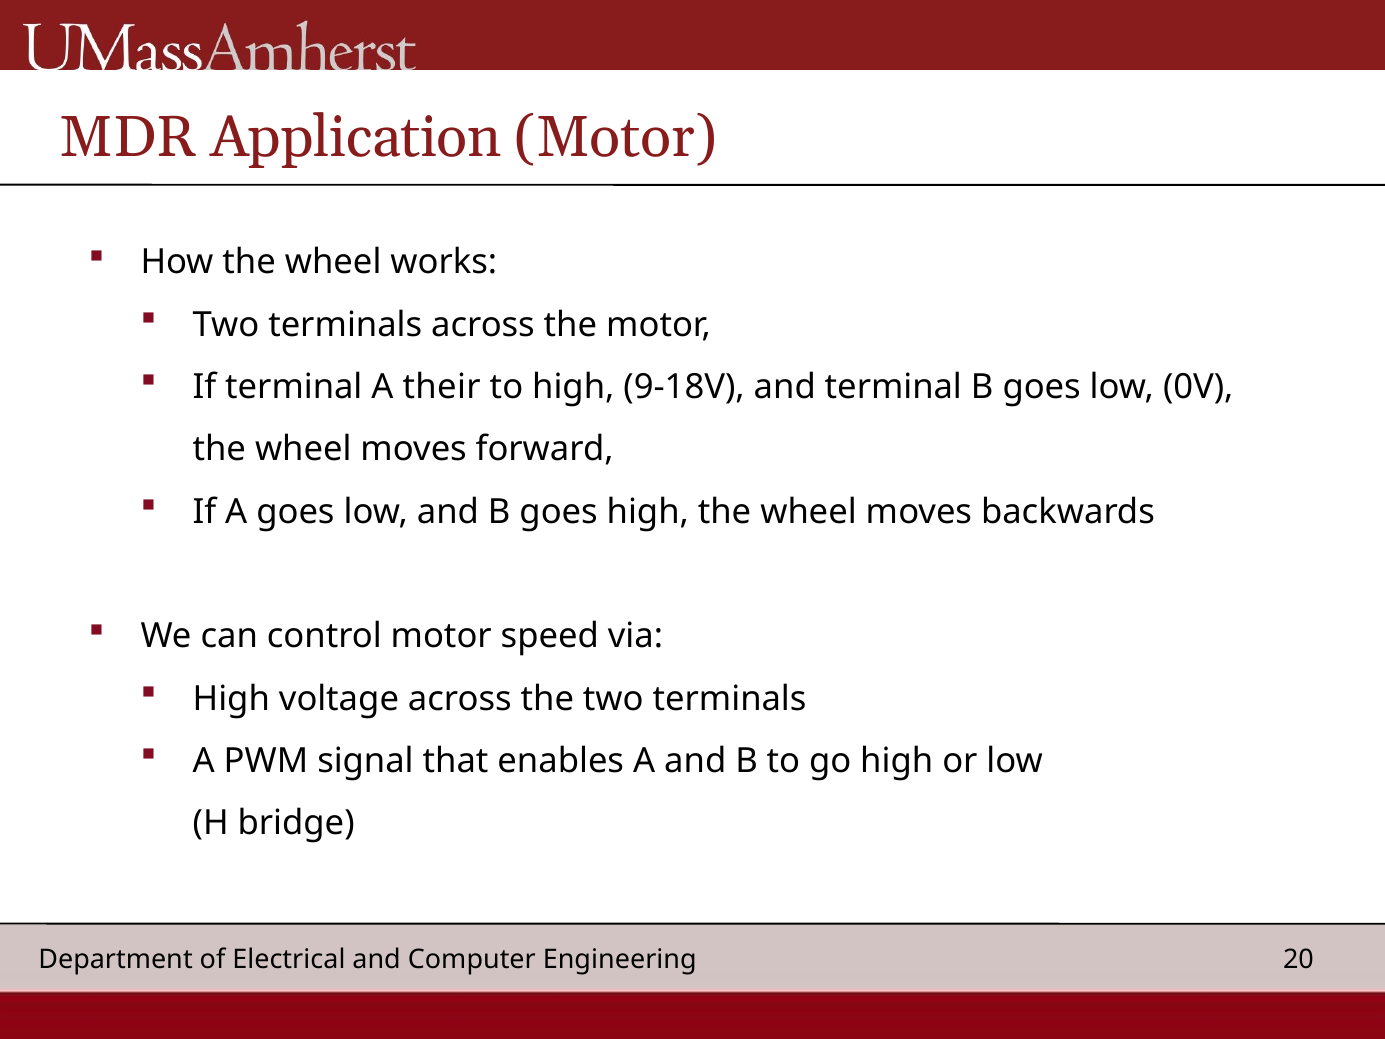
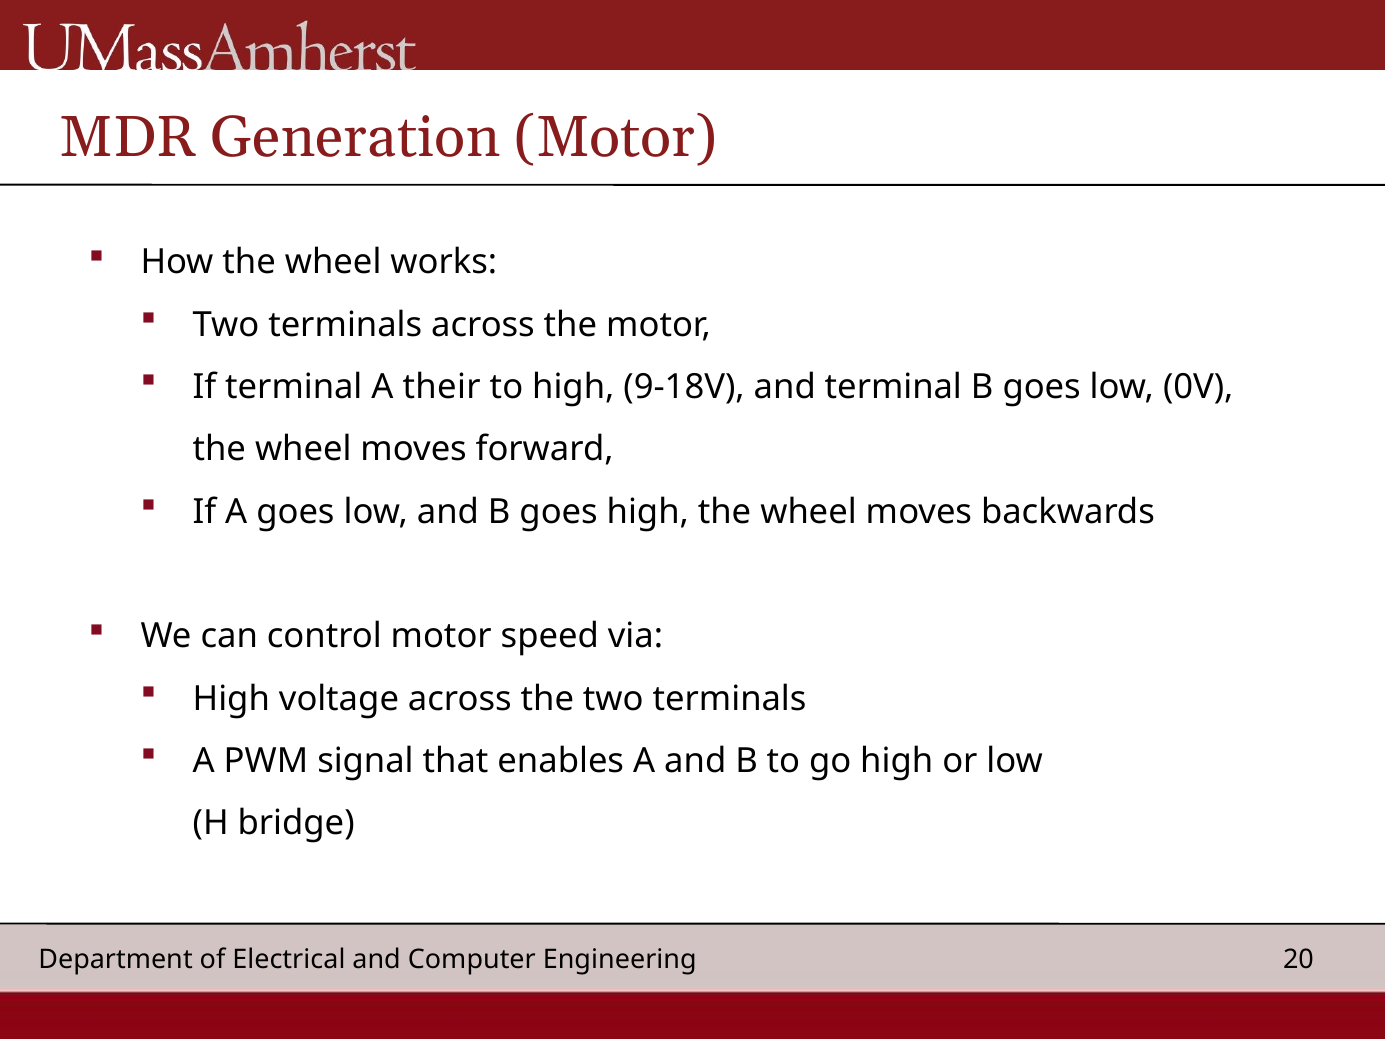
Application: Application -> Generation (356, 138)
